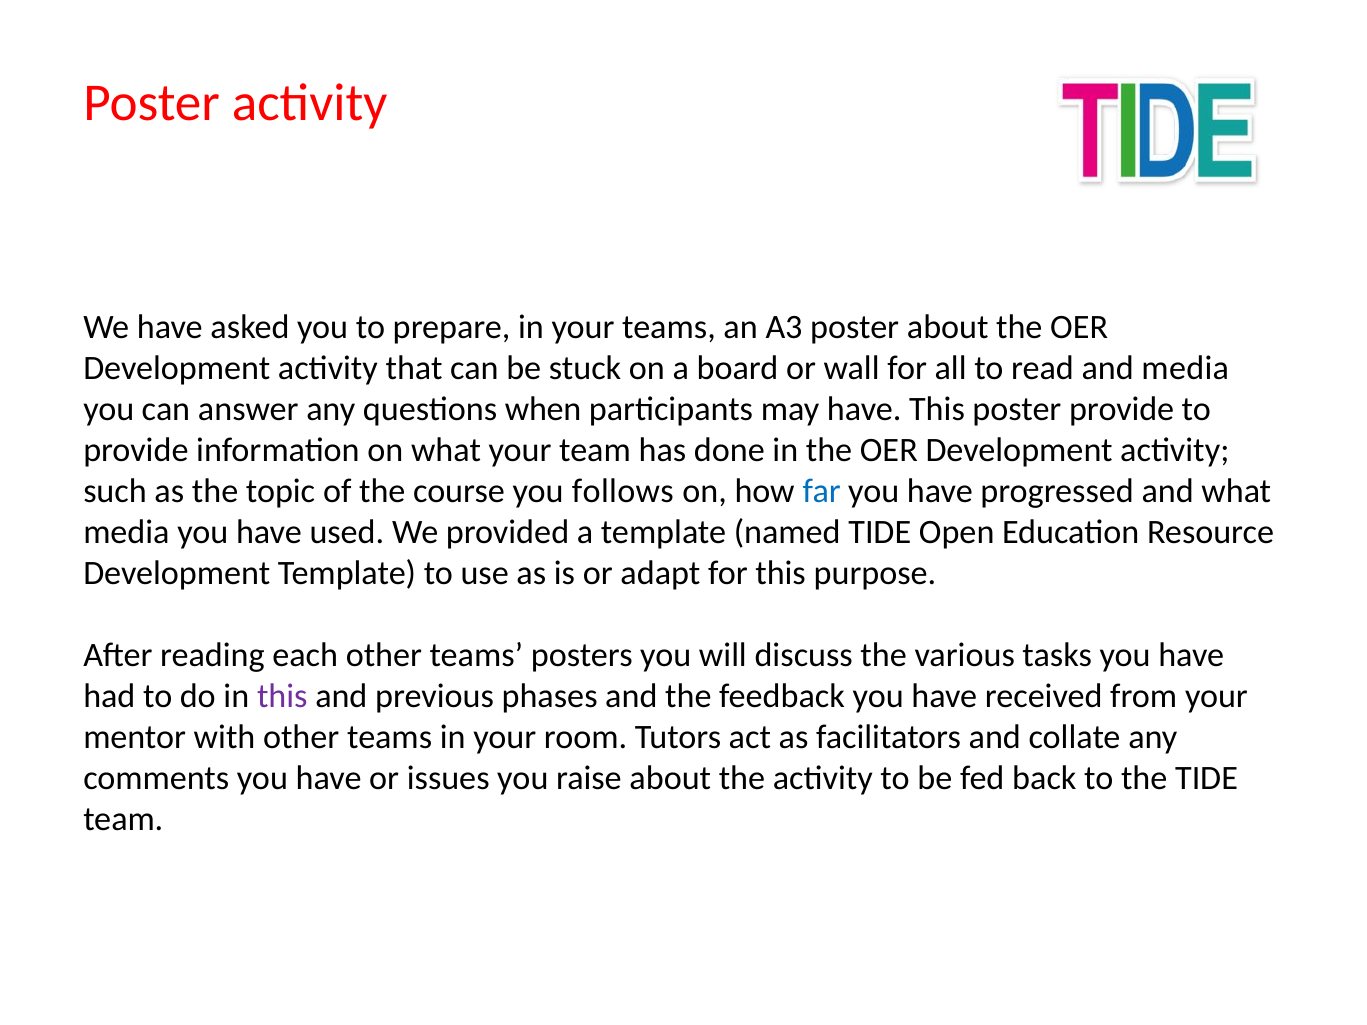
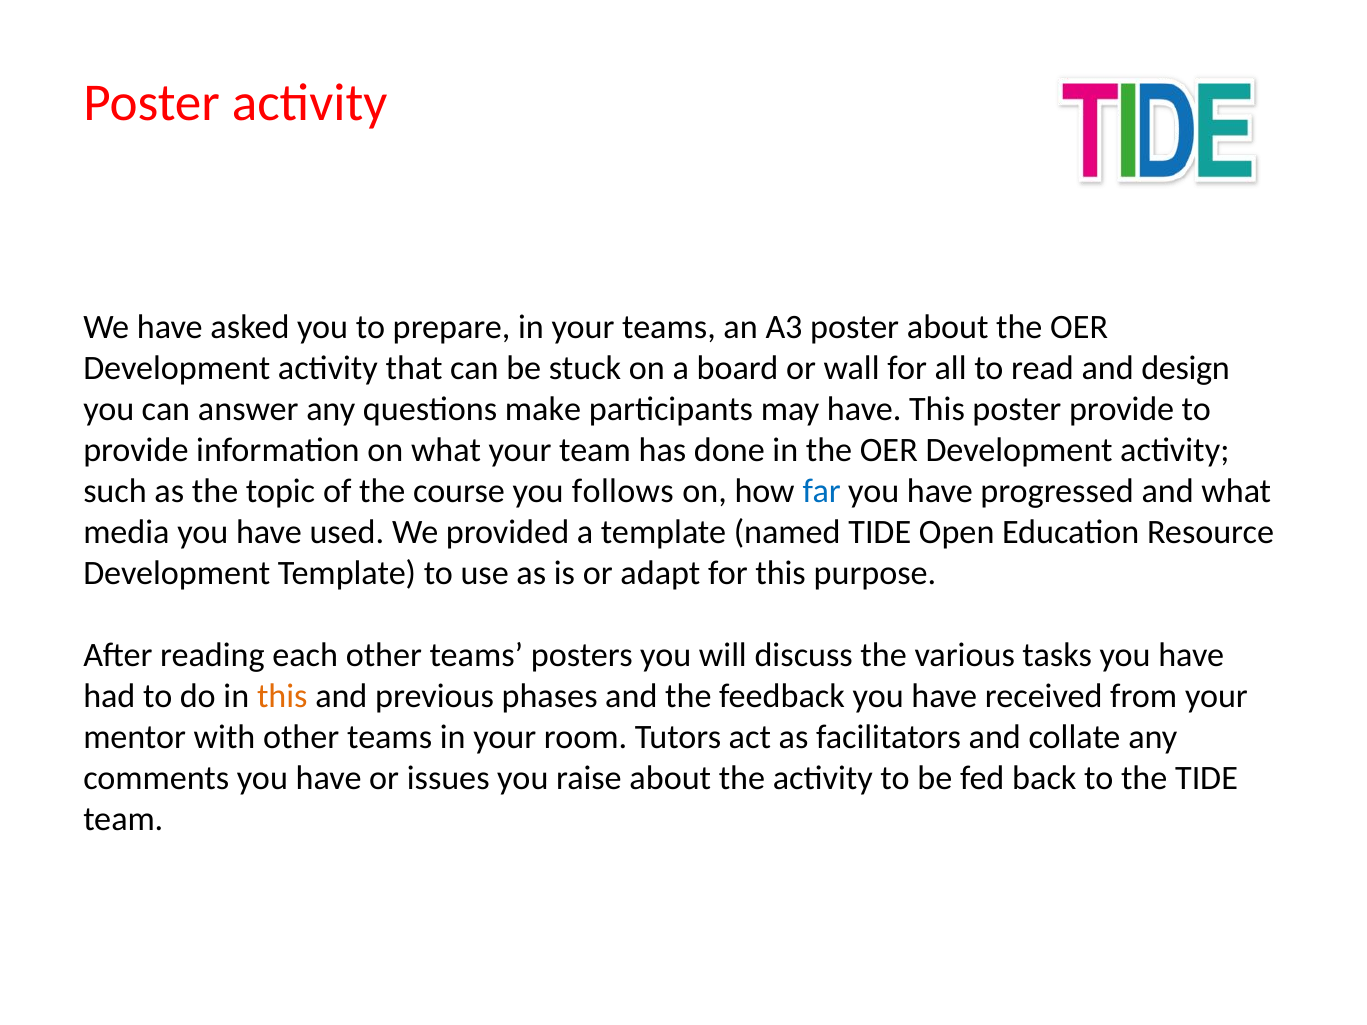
and media: media -> design (1186, 368)
when: when -> make (543, 409)
this colour: purple -> orange (282, 696)
